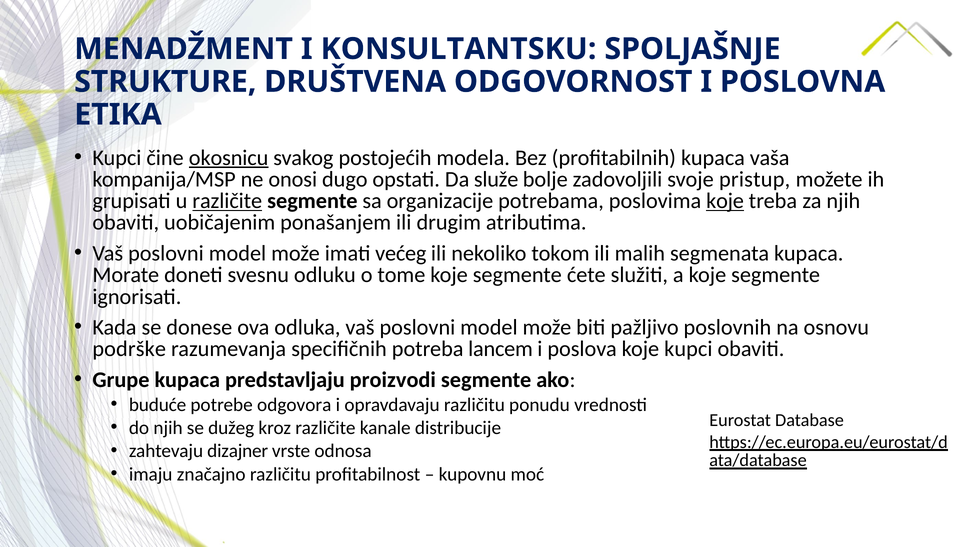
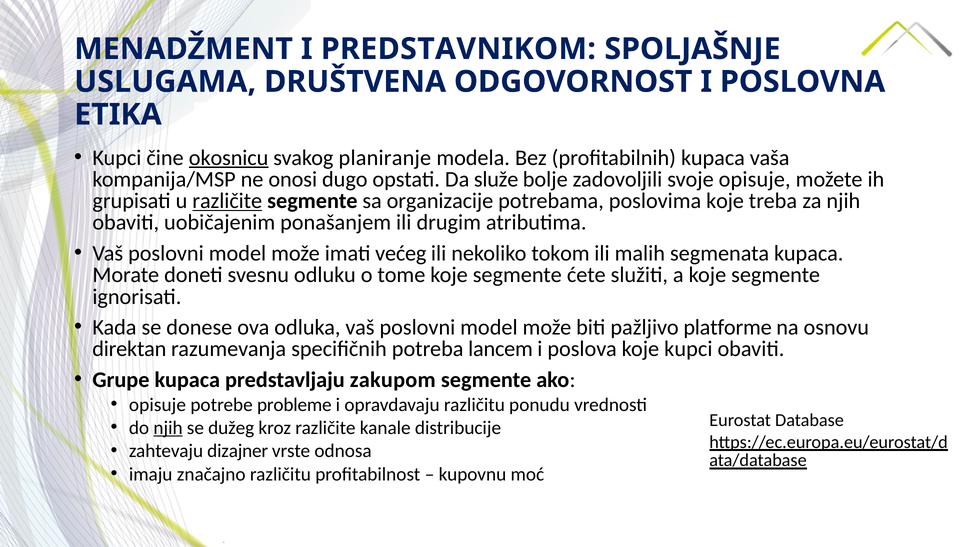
KONSULTANTSKU: KONSULTANTSKU -> PREDSTAVNIKOM (458, 49)
STRUKTURE: STRUKTURE -> USLUGAMA (165, 82)
postojećih: postojećih -> planiranje (385, 158)
svoje pristup: pristup -> opisuje (755, 179)
koje underline: present -> none (725, 201)
poslovnih: poslovnih -> platforme (728, 328)
podrške: podrške -> direktan (129, 349)
proizvodi: proizvodi -> zakupom (393, 380)
buduće: buduće -> opisuje (157, 405)
odgovora: odgovora -> probleme (294, 405)
njih underline: none -> present (168, 428)
